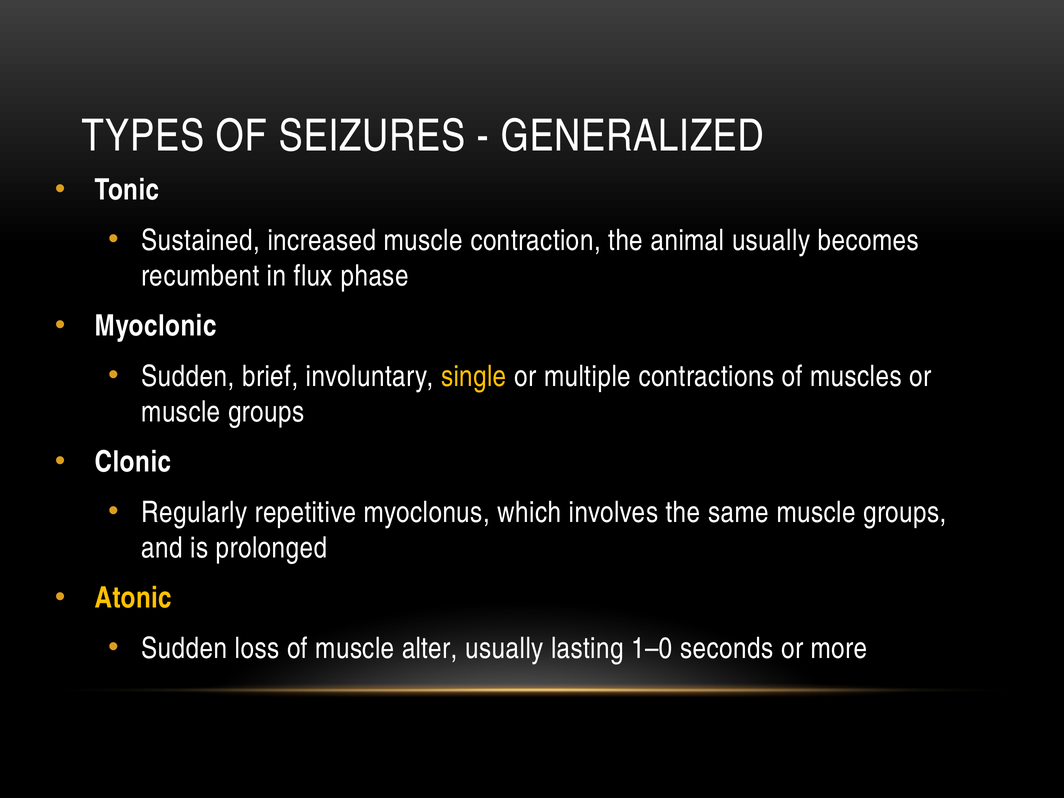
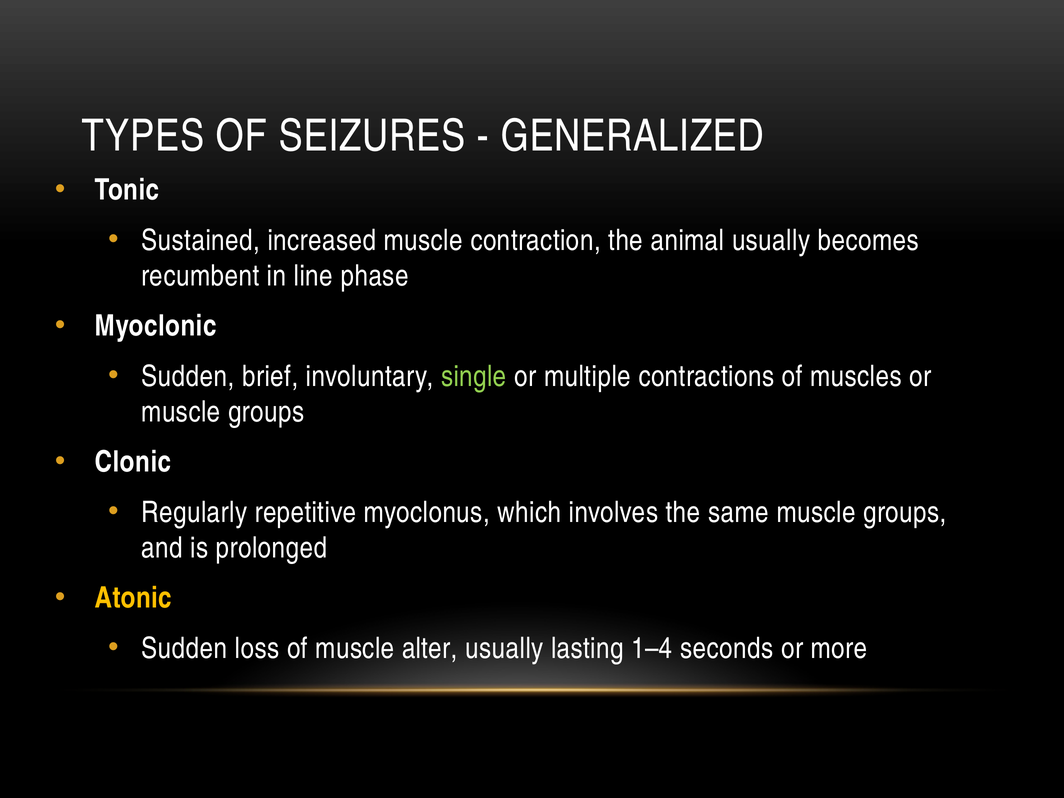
flux: flux -> line (313, 276)
single colour: yellow -> light green (474, 376)
1–0: 1–0 -> 1–4 (652, 648)
